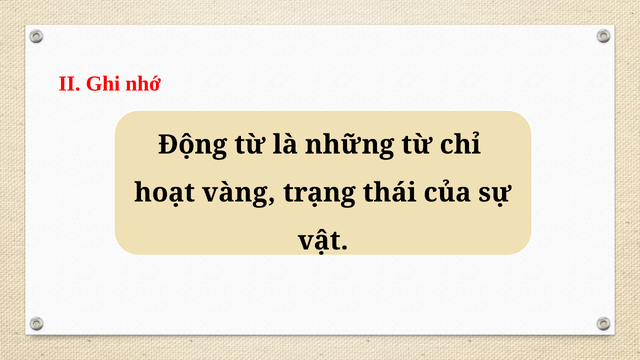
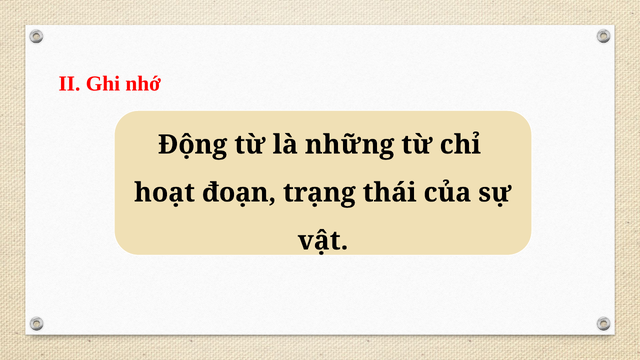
vàng: vàng -> đoạn (239, 193)
